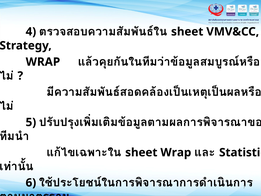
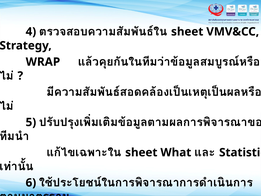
sheet Wrap: Wrap -> What (176, 152)
